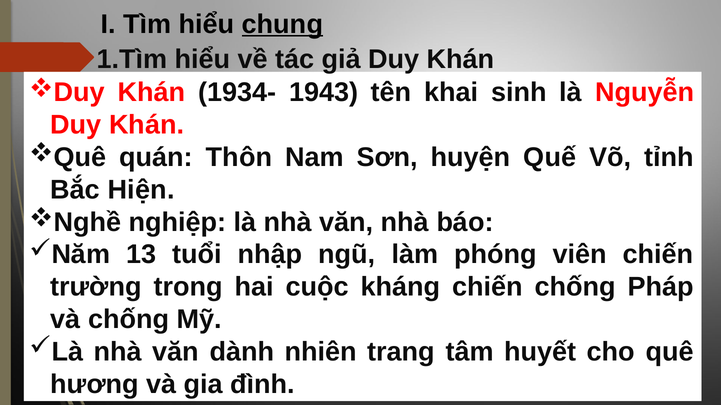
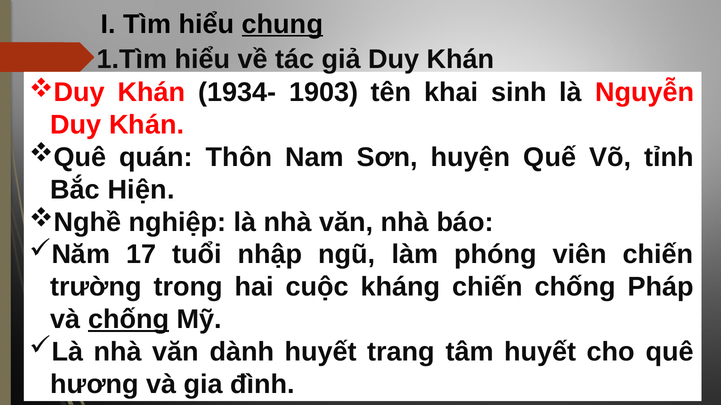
1943: 1943 -> 1903 (324, 93)
13: 13 -> 17 (141, 255)
chống underline: none -> present (129, 320)
dành nhiên: nhiên -> huyết (321, 352)
